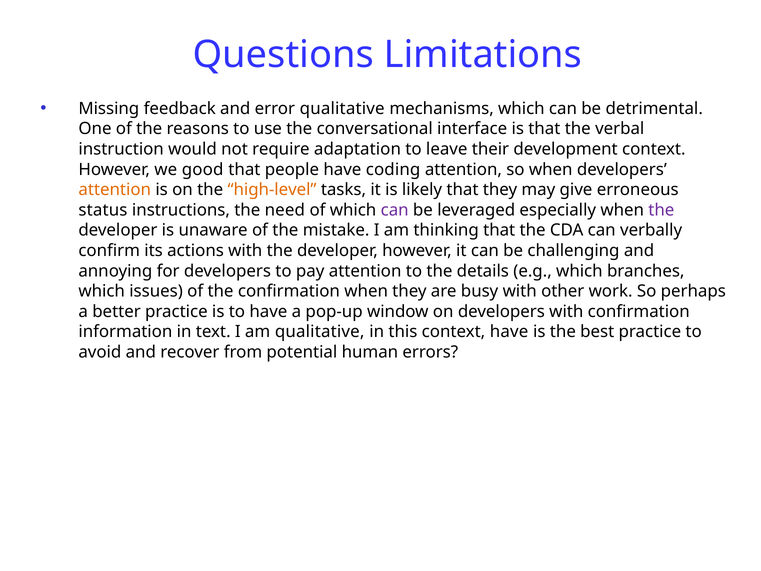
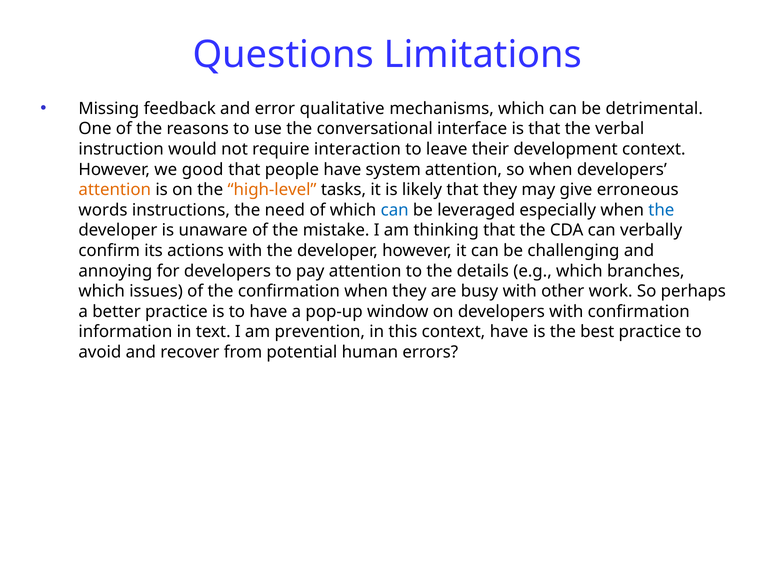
adaptation: adaptation -> interaction (357, 149)
coding: coding -> system (393, 169)
status: status -> words (103, 210)
can colour: purple -> blue (395, 210)
the colour: purple -> blue (661, 210)
am qualitative: qualitative -> prevention (320, 332)
